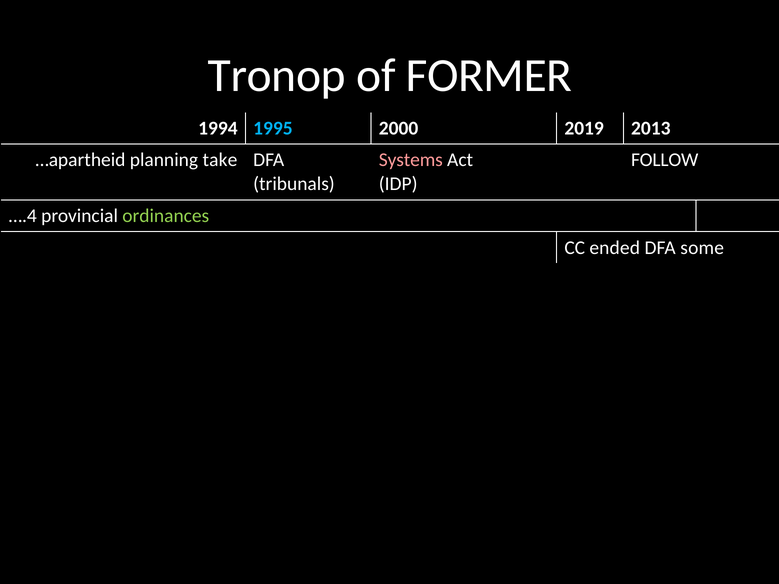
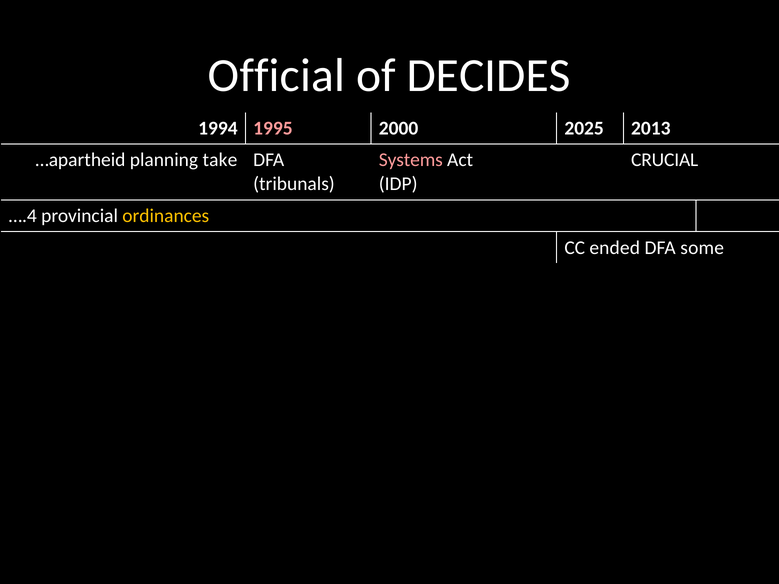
Tronop: Tronop -> Official (277, 75)
FORMER: FORMER -> DECIDES (489, 75)
1995 colour: light blue -> pink (273, 128)
2019: 2019 -> 2025 (584, 128)
FOLLOW: FOLLOW -> CRUCIAL (665, 160)
ordinances colour: light green -> yellow (166, 216)
